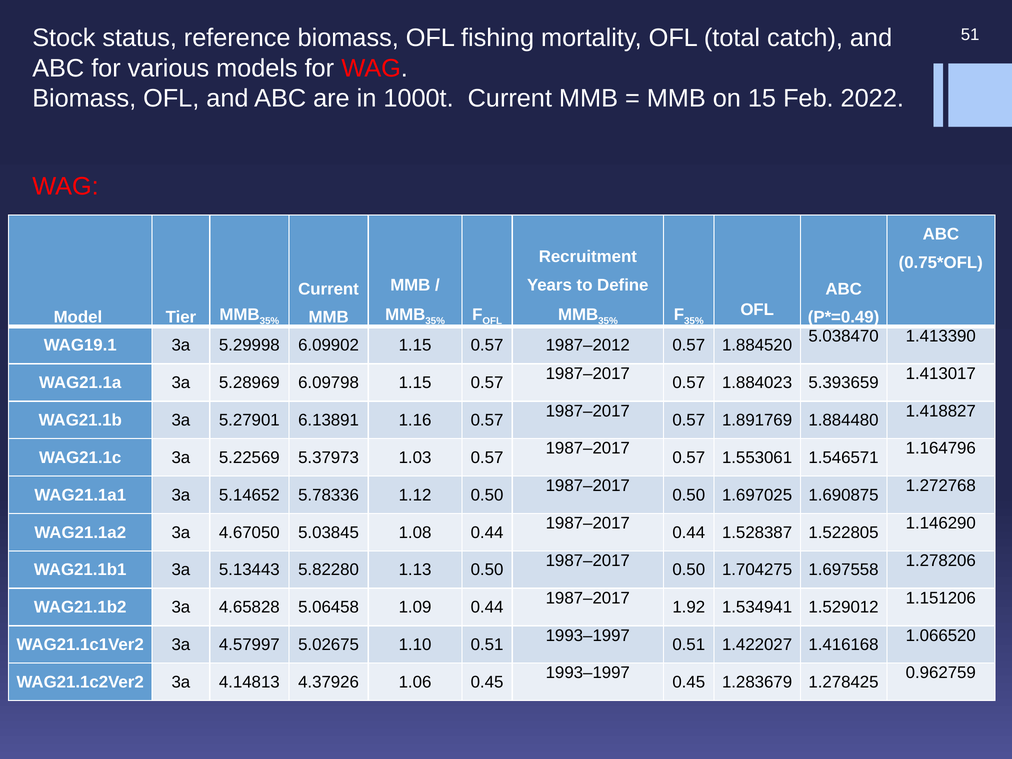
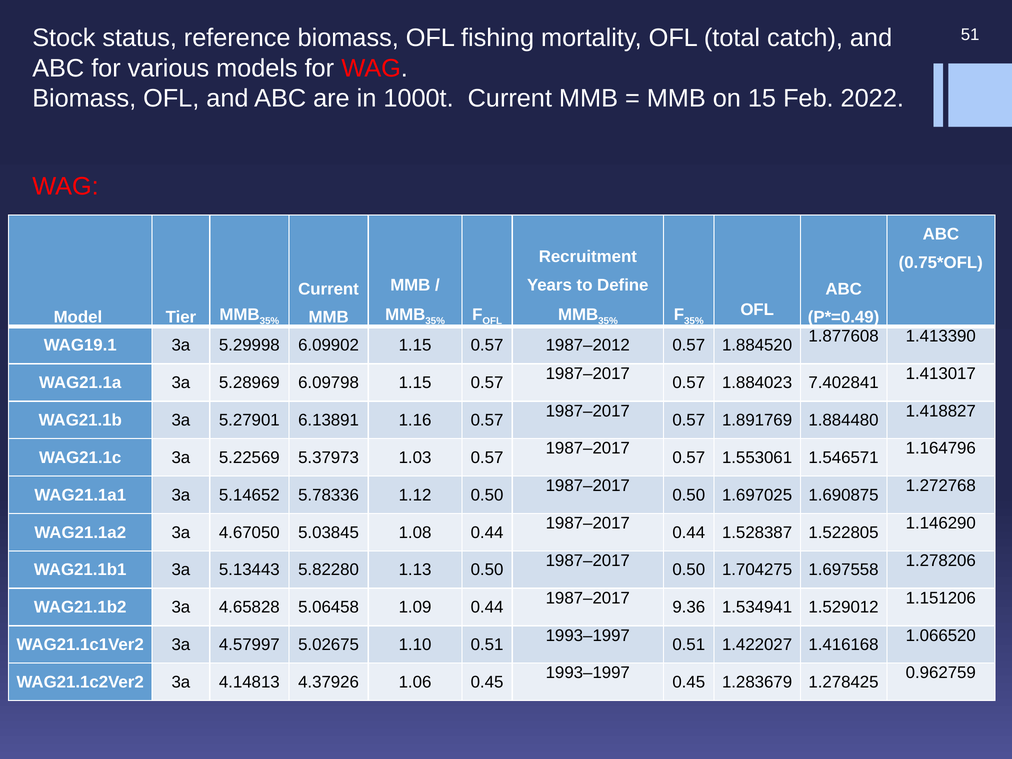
5.038470: 5.038470 -> 1.877608 (844, 336)
5.393659: 5.393659 -> 7.402841 (844, 383)
1.92: 1.92 -> 9.36 (689, 607)
